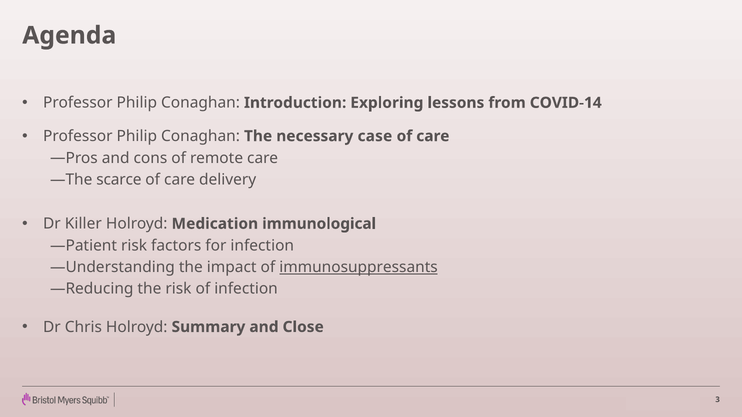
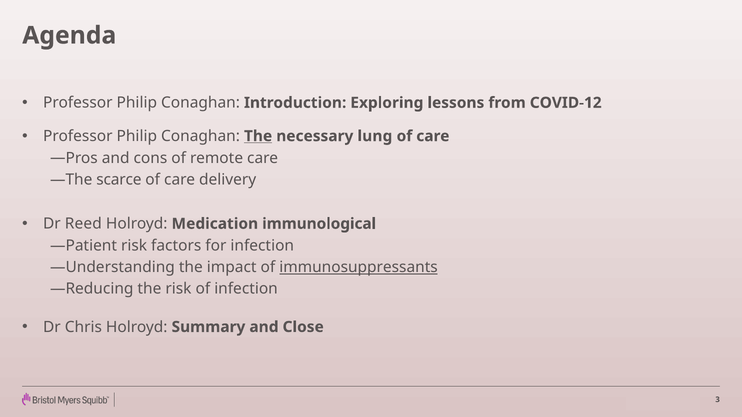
COVID-14: COVID-14 -> COVID-12 (566, 103)
The underline: none -> present (258, 136)
case: case -> lung (375, 136)
Killer: Killer -> Reed (83, 224)
